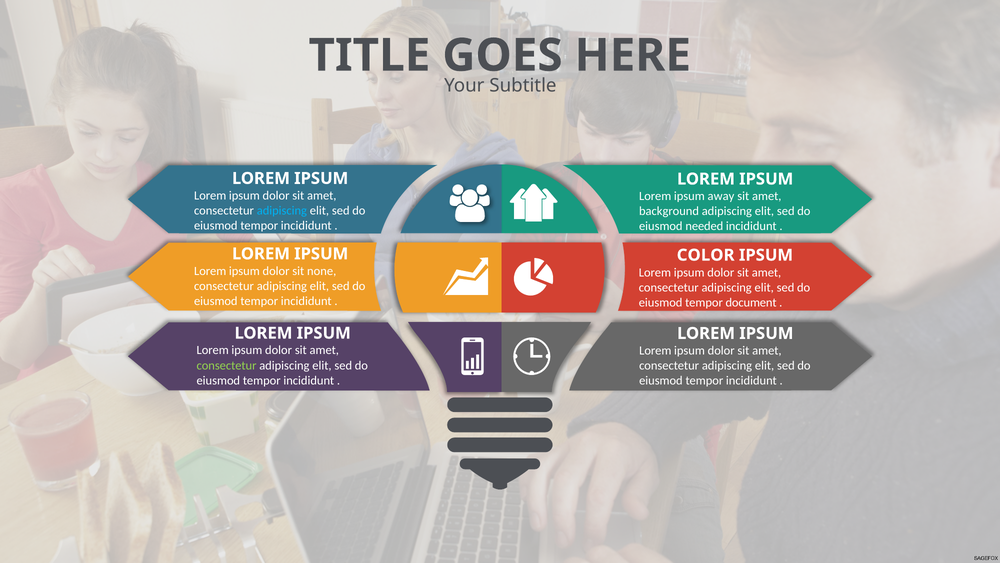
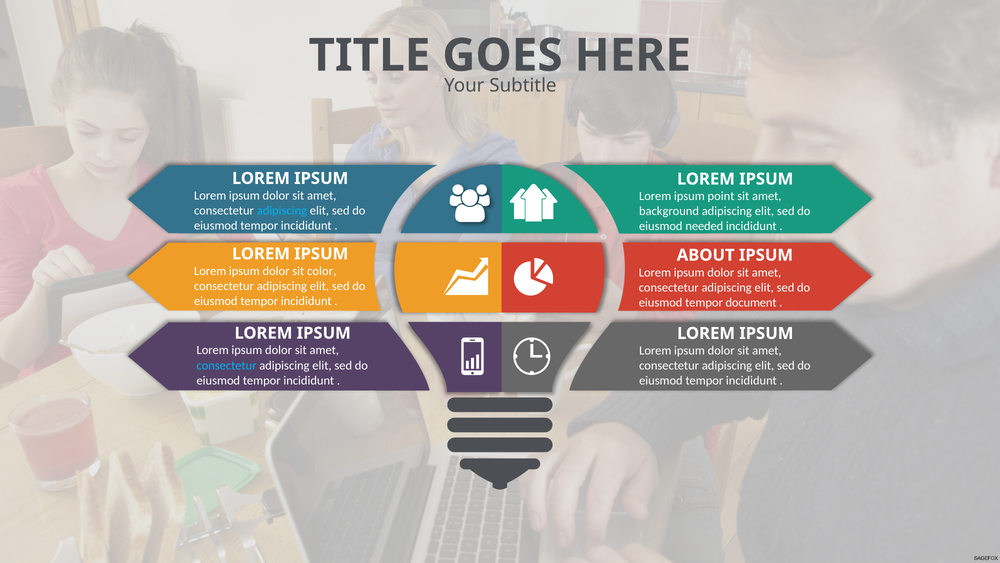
away: away -> point (721, 196)
COLOR: COLOR -> ABOUT (706, 255)
none: none -> color (322, 271)
consectetur colour: light green -> light blue (227, 365)
